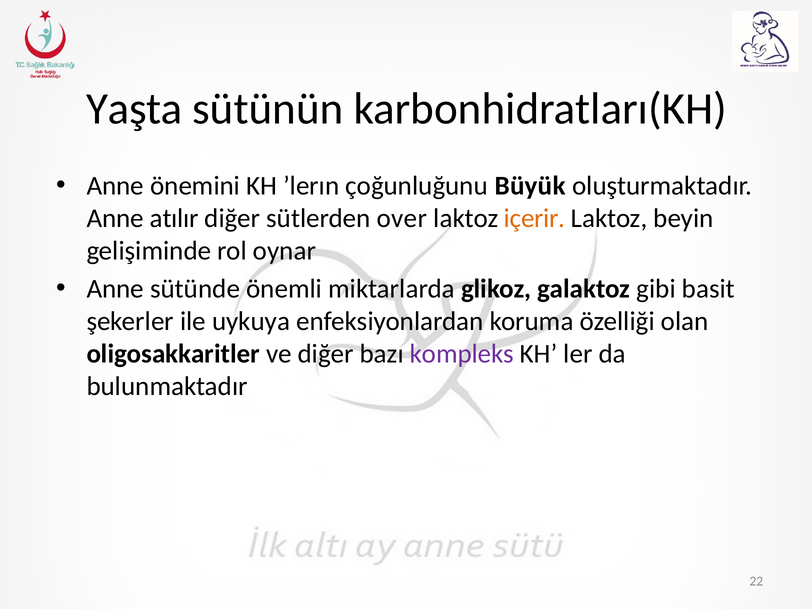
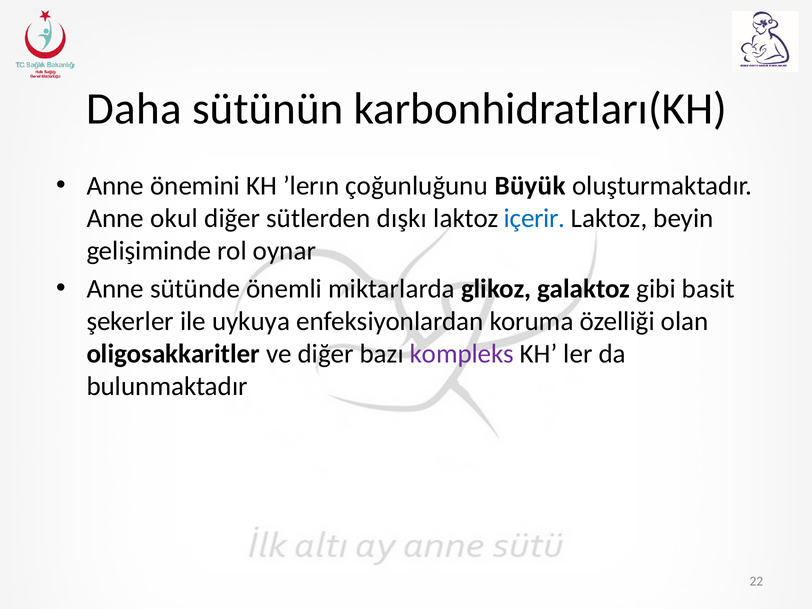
Yaşta: Yaşta -> Daha (134, 109)
atılır: atılır -> okul (174, 219)
over: over -> dışkı (402, 219)
içerir colour: orange -> blue (535, 219)
